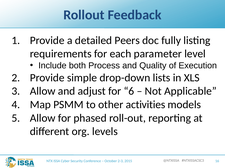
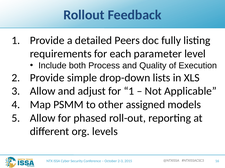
for 6: 6 -> 1 (129, 92)
activities: activities -> assigned (145, 105)
